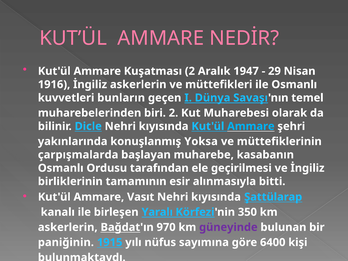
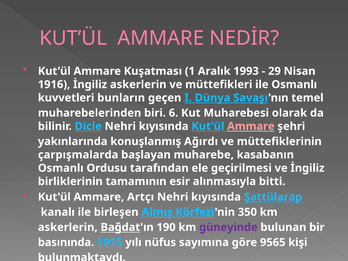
Kuşatması 2: 2 -> 1 (190, 71)
1947: 1947 -> 1993 (246, 71)
biri 2: 2 -> 6 (173, 113)
Ammare colour: light blue -> pink (251, 126)
Yoksa: Yoksa -> Ağırdı (201, 141)
Vasıt: Vasıt -> Artçı (141, 197)
Yaralı: Yaralı -> Almış (157, 212)
970: 970 -> 190 (166, 227)
paniğinin: paniğinin -> basınında (66, 242)
6400: 6400 -> 9565 (273, 242)
